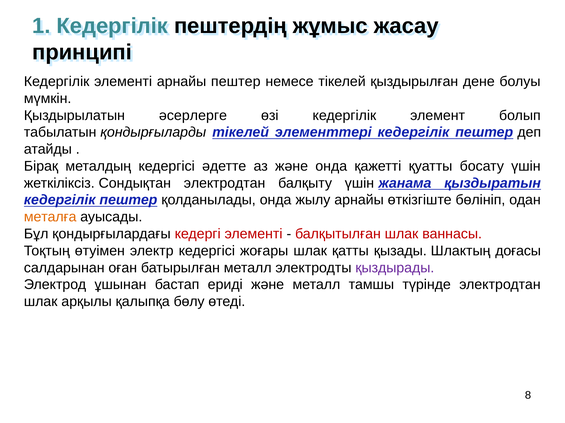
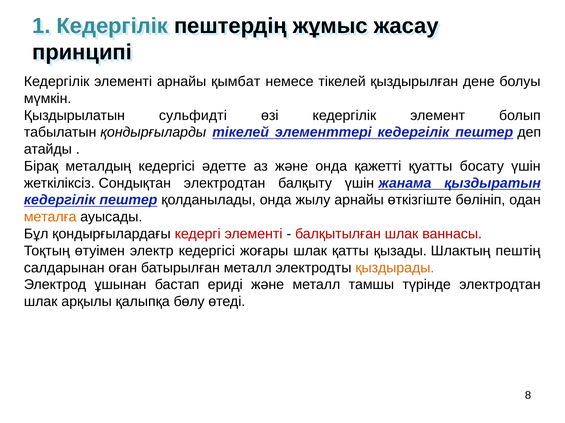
арнайы пештер: пештер -> қымбат (236, 82)
әсерлерге: әсерлерге -> сульфидті (193, 116)
доғасы: доғасы -> пештің (518, 251)
қыздырады colour: purple -> orange (395, 268)
